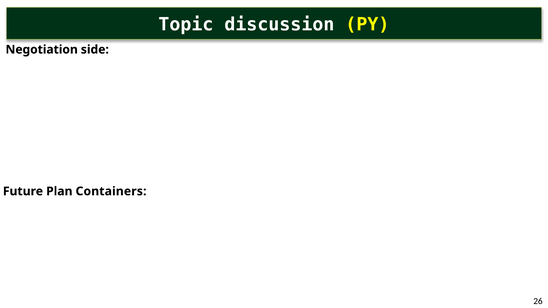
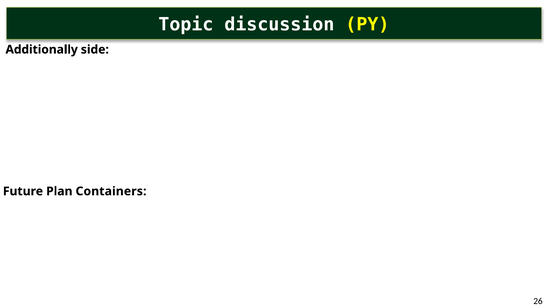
Negotiation: Negotiation -> Additionally (42, 50)
